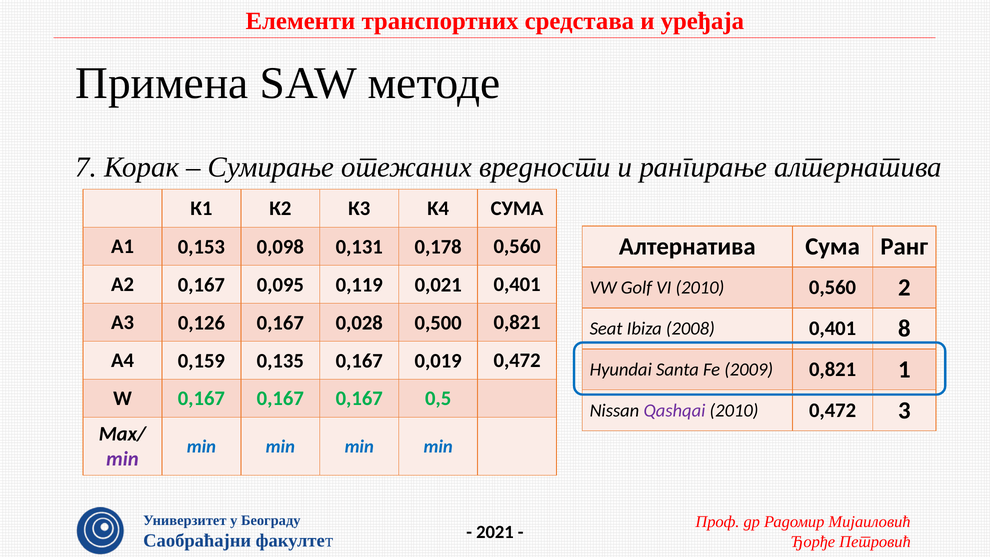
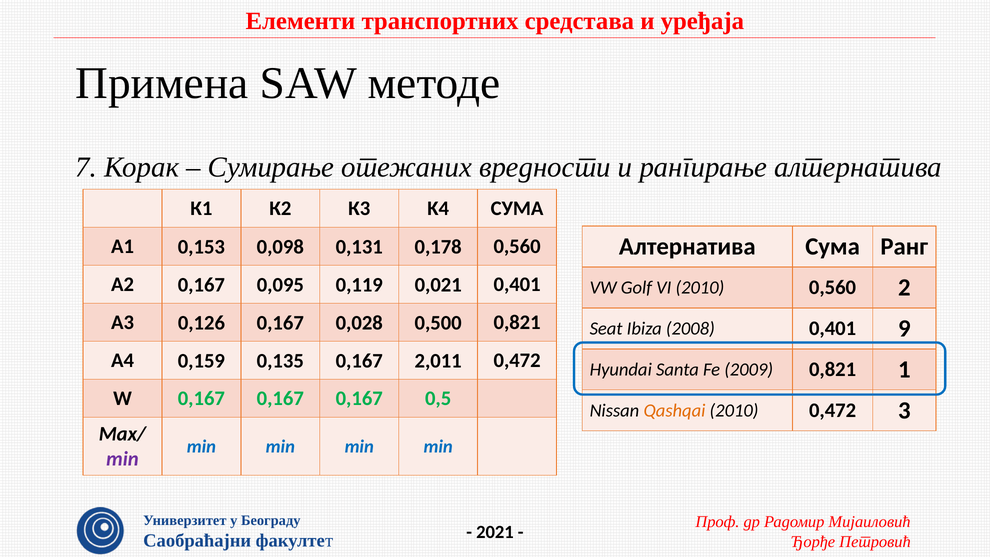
8: 8 -> 9 (904, 329)
0,019: 0,019 -> 2,011 (438, 361)
Qashqai colour: purple -> orange (674, 410)
